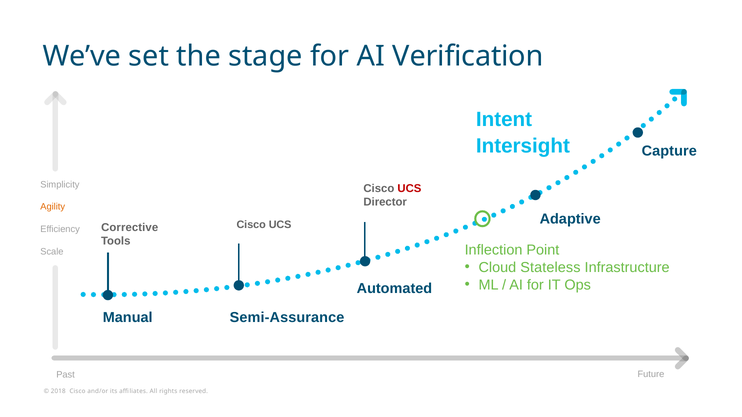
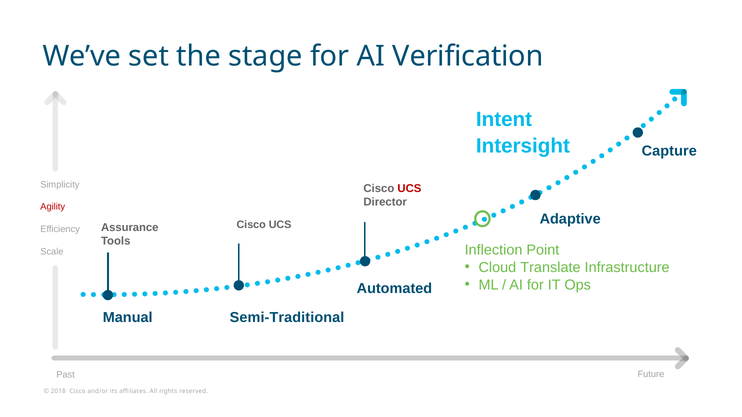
Agility colour: orange -> red (53, 207)
Corrective: Corrective -> Assurance (130, 228)
Stateless: Stateless -> Translate (550, 268)
Semi-Assurance: Semi-Assurance -> Semi-Traditional (287, 318)
